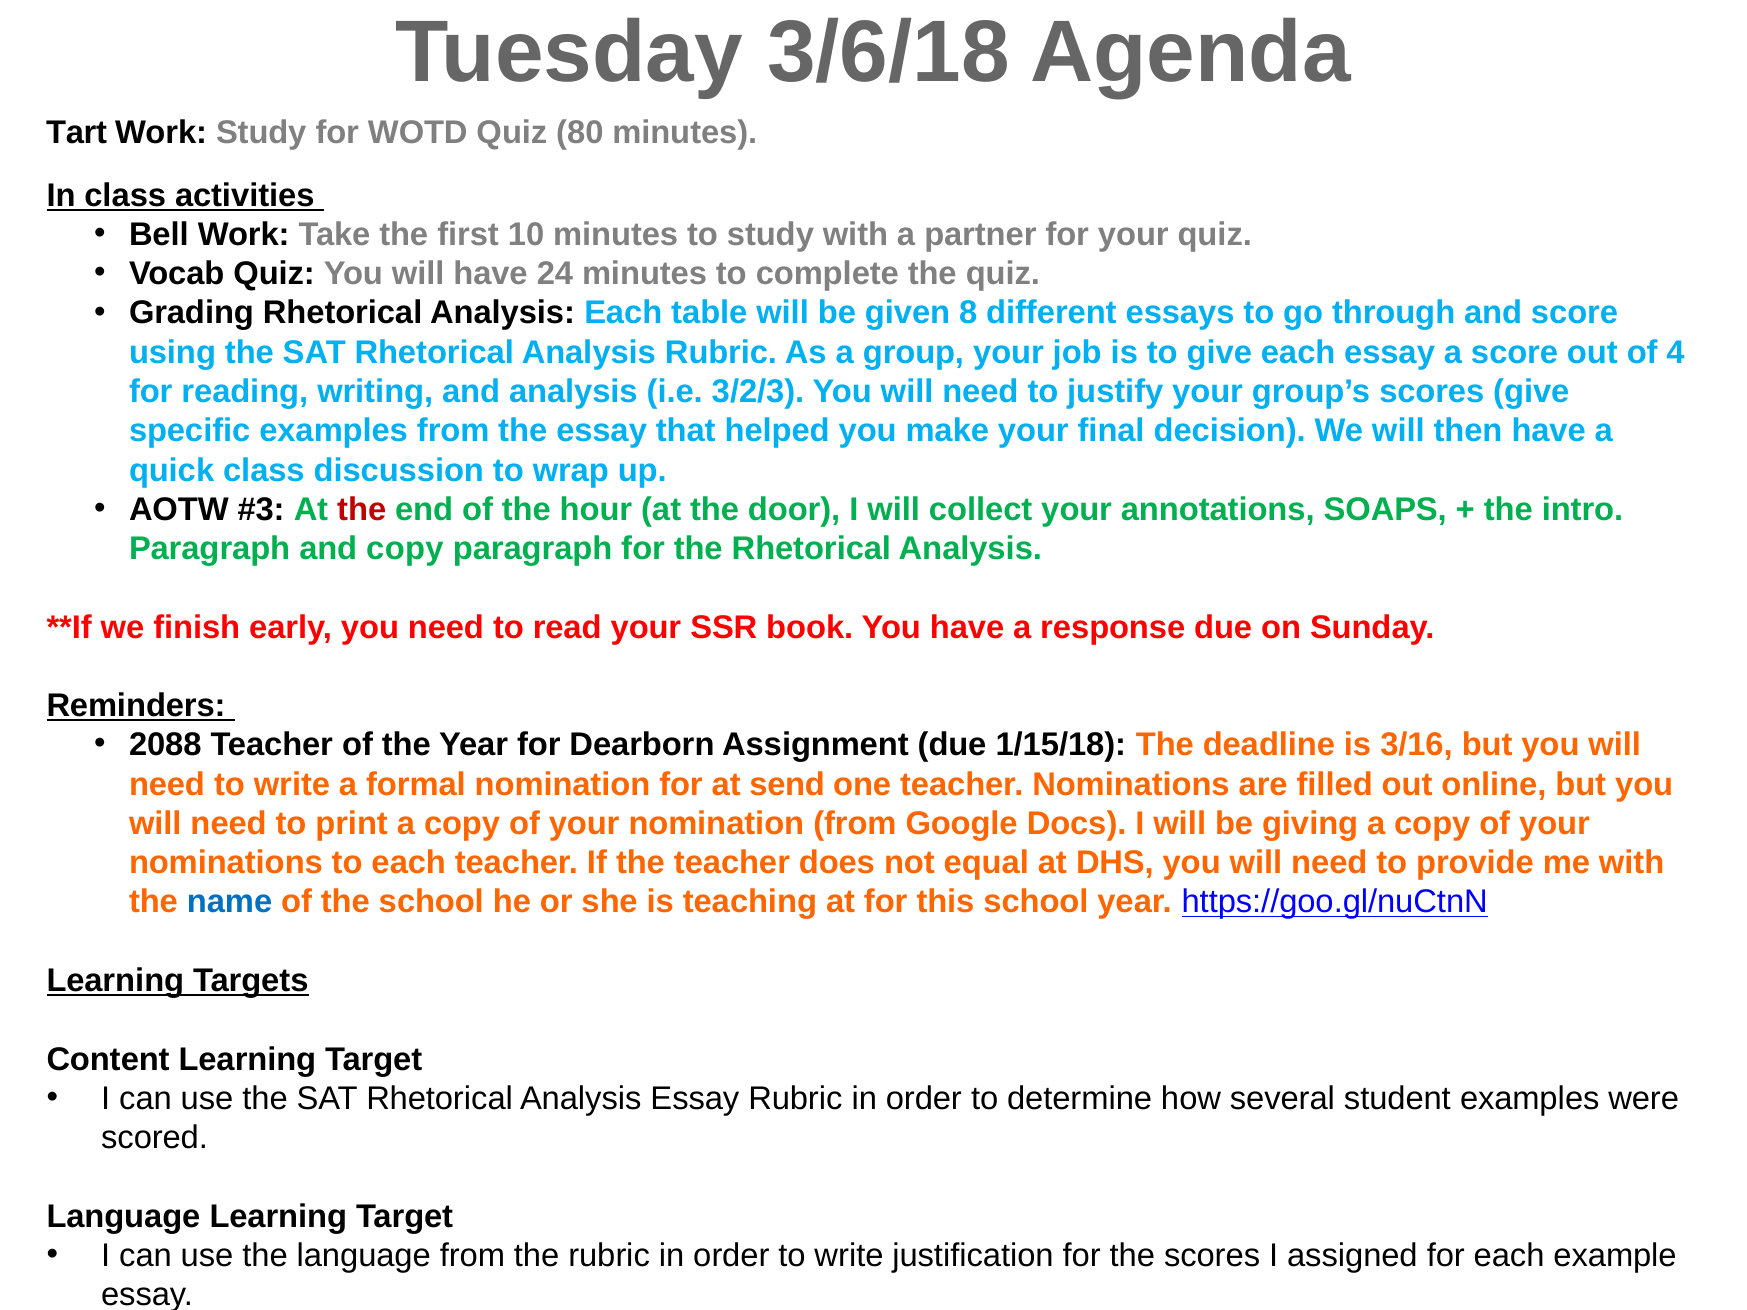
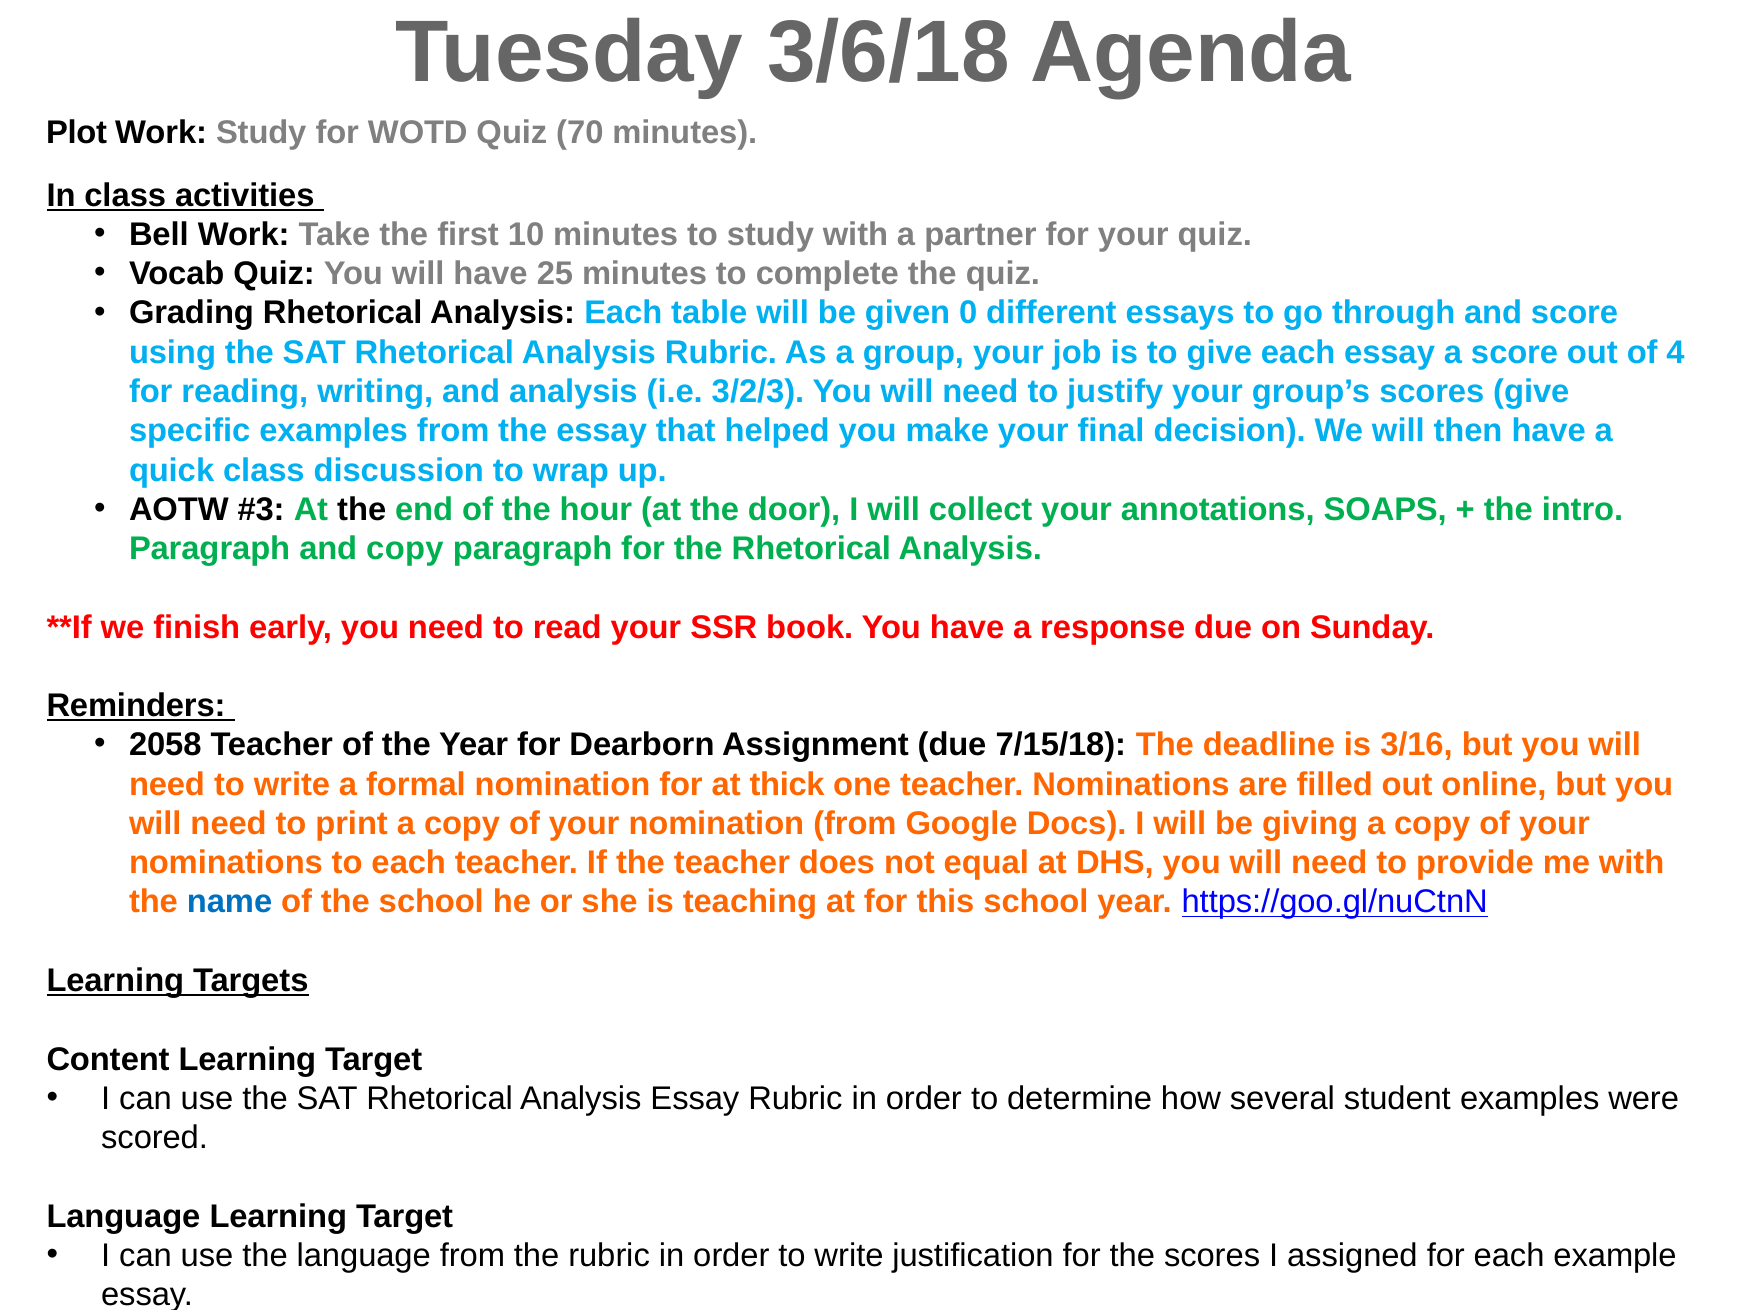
Tart: Tart -> Plot (77, 133)
80: 80 -> 70 (580, 133)
24: 24 -> 25 (555, 274)
8: 8 -> 0 (968, 313)
the colour: red -> black (362, 510)
2088: 2088 -> 2058 (165, 745)
1/15/18: 1/15/18 -> 7/15/18 (1061, 745)
send: send -> thick (787, 784)
